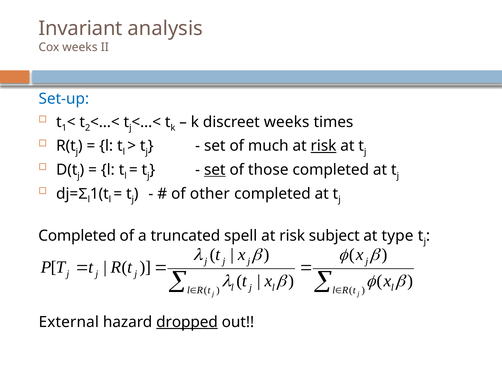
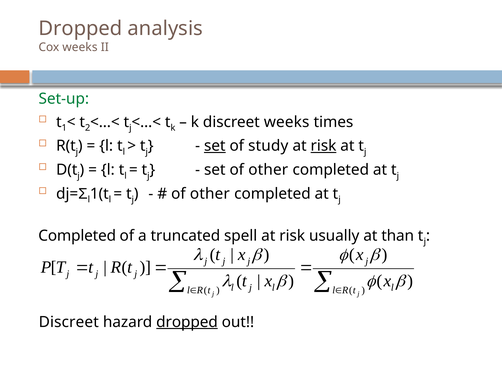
Invariant: Invariant -> Dropped (80, 29)
Set-up colour: blue -> green (64, 99)
set underline: none -> present (215, 146)
much: much -> study (268, 146)
set underline: present -> none (215, 170)
those: those -> other (268, 170)
subject: subject -> usually (334, 235)
type: type -> than (398, 235)
External: External -> Discreet (69, 322)
